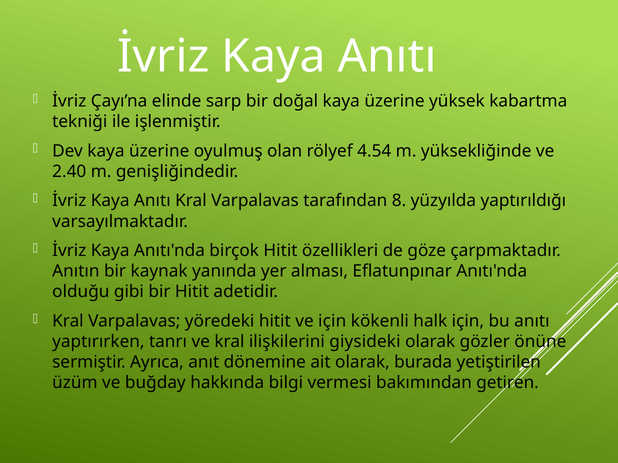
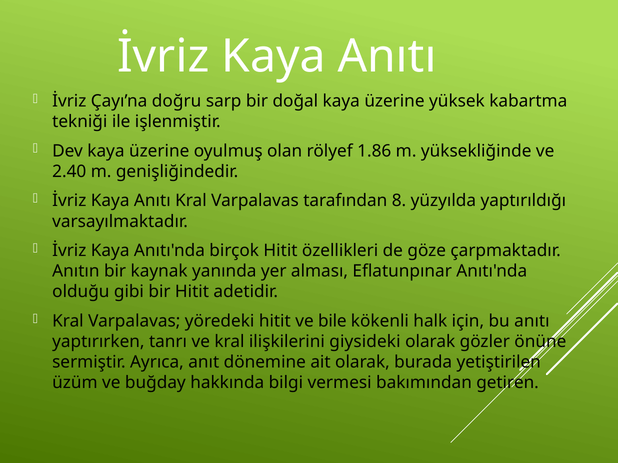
elinde: elinde -> doğru (177, 101)
4.54: 4.54 -> 1.86 (374, 151)
ve için: için -> bile (332, 321)
